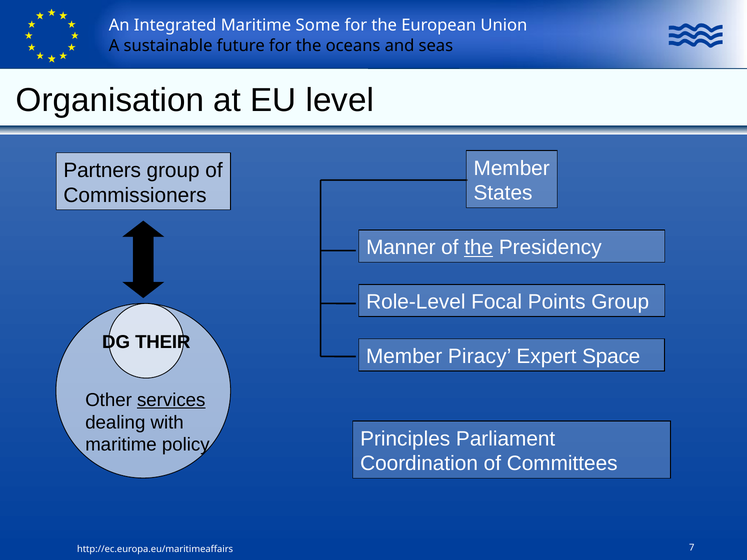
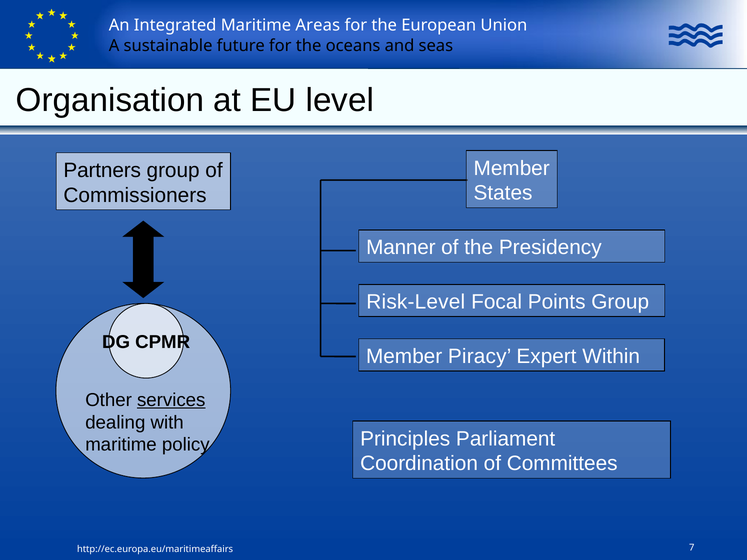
Some: Some -> Areas (318, 25)
the underline: present -> none (479, 248)
Role-Level: Role-Level -> Risk-Level (416, 302)
THEIR: THEIR -> CPMR (163, 342)
Space: Space -> Within (611, 357)
